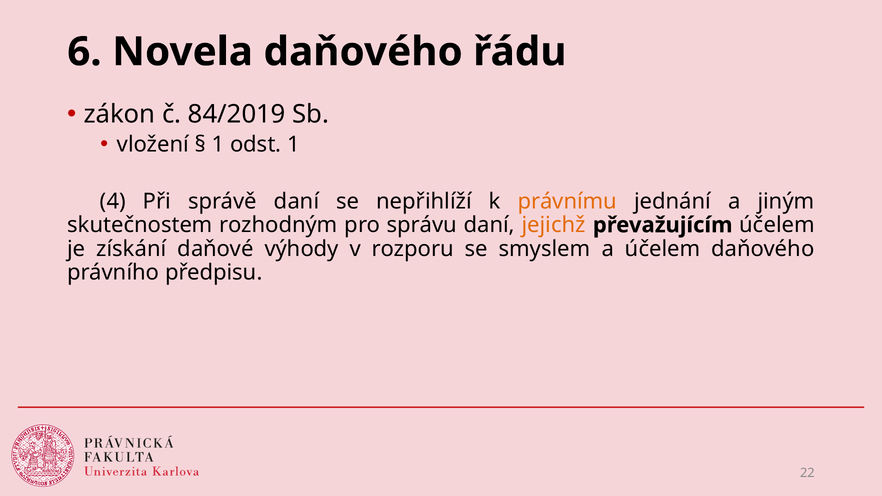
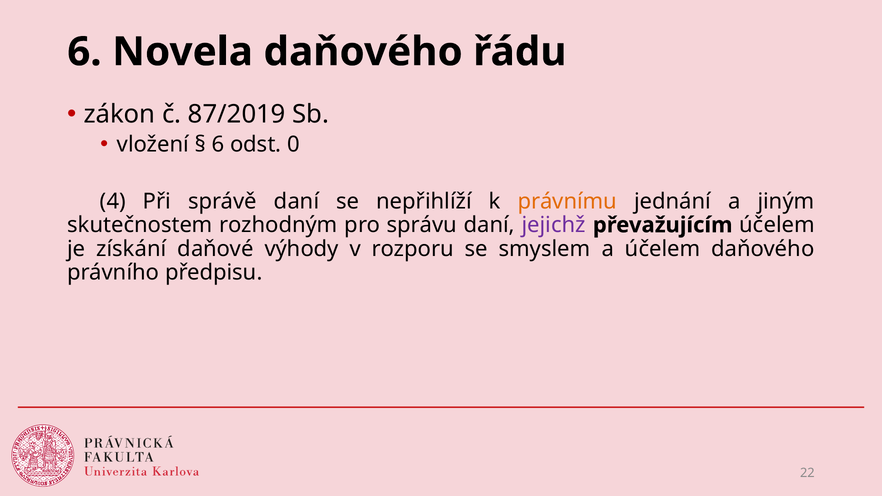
84/2019: 84/2019 -> 87/2019 (237, 114)
1: 1 -> 6 (218, 144)
odst 1: 1 -> 0 (293, 144)
jejichž colour: orange -> purple (554, 225)
